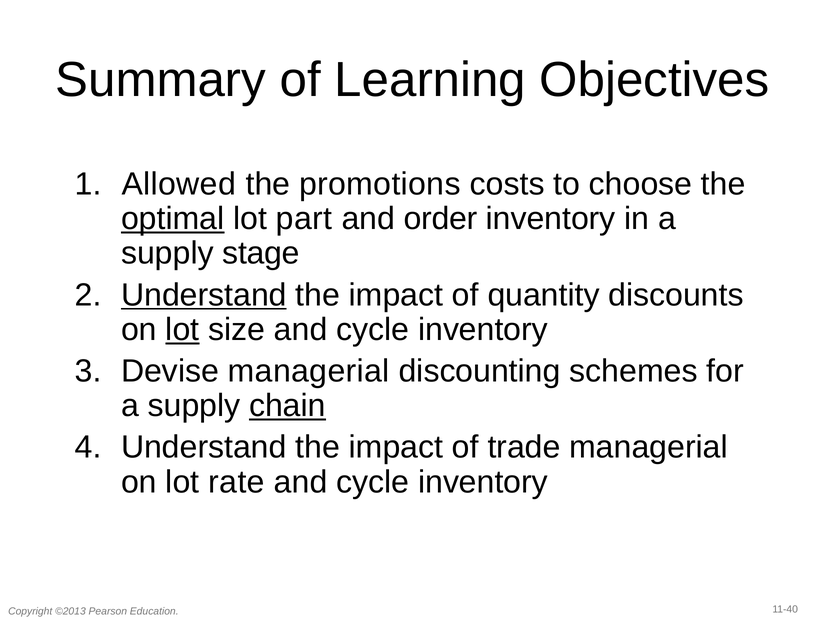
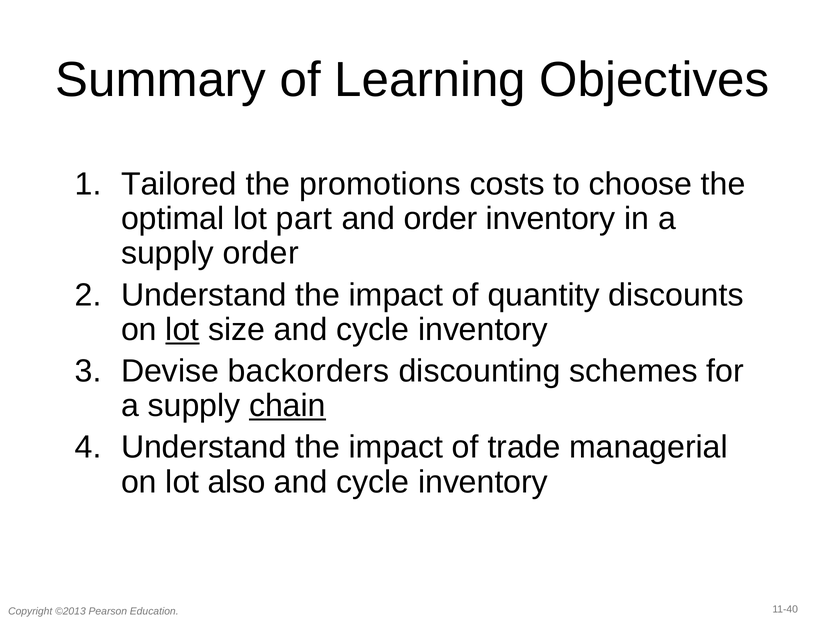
Allowed: Allowed -> Tailored (179, 184)
optimal underline: present -> none (173, 219)
supply stage: stage -> order (261, 253)
Understand underline: present -> none (204, 295)
Devise managerial: managerial -> backorders (309, 371)
rate: rate -> also (237, 482)
